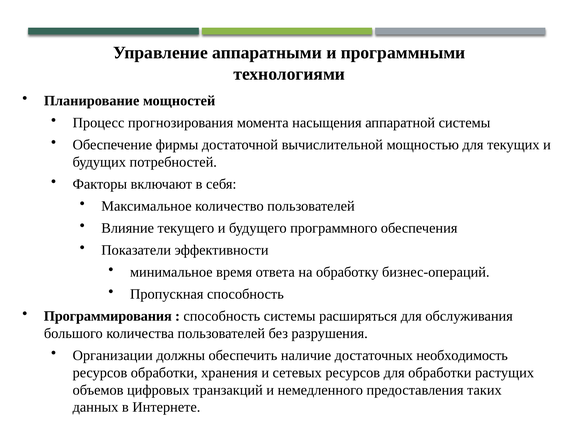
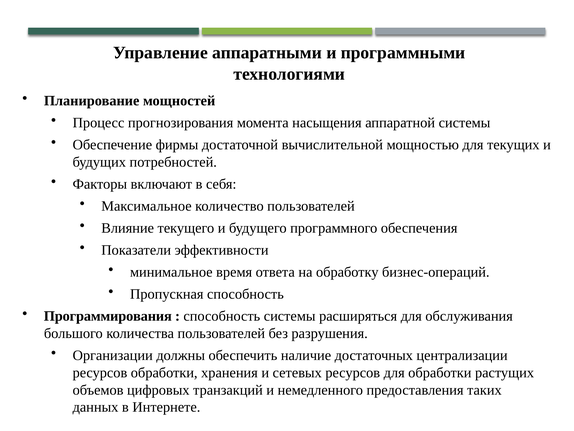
необходимость: необходимость -> централизации (462, 355)
